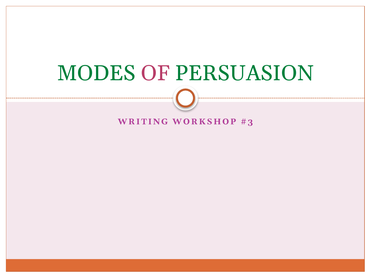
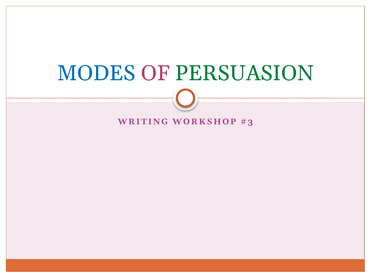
MODES colour: green -> blue (96, 73)
